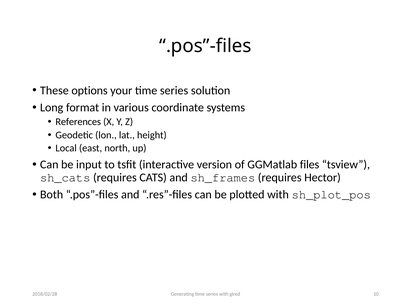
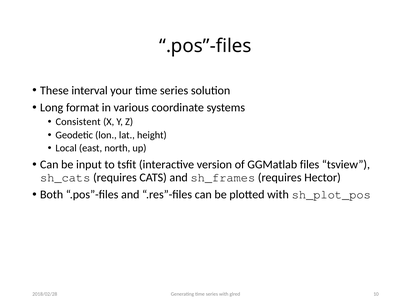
options: options -> interval (90, 91)
References: References -> Consistent (78, 122)
